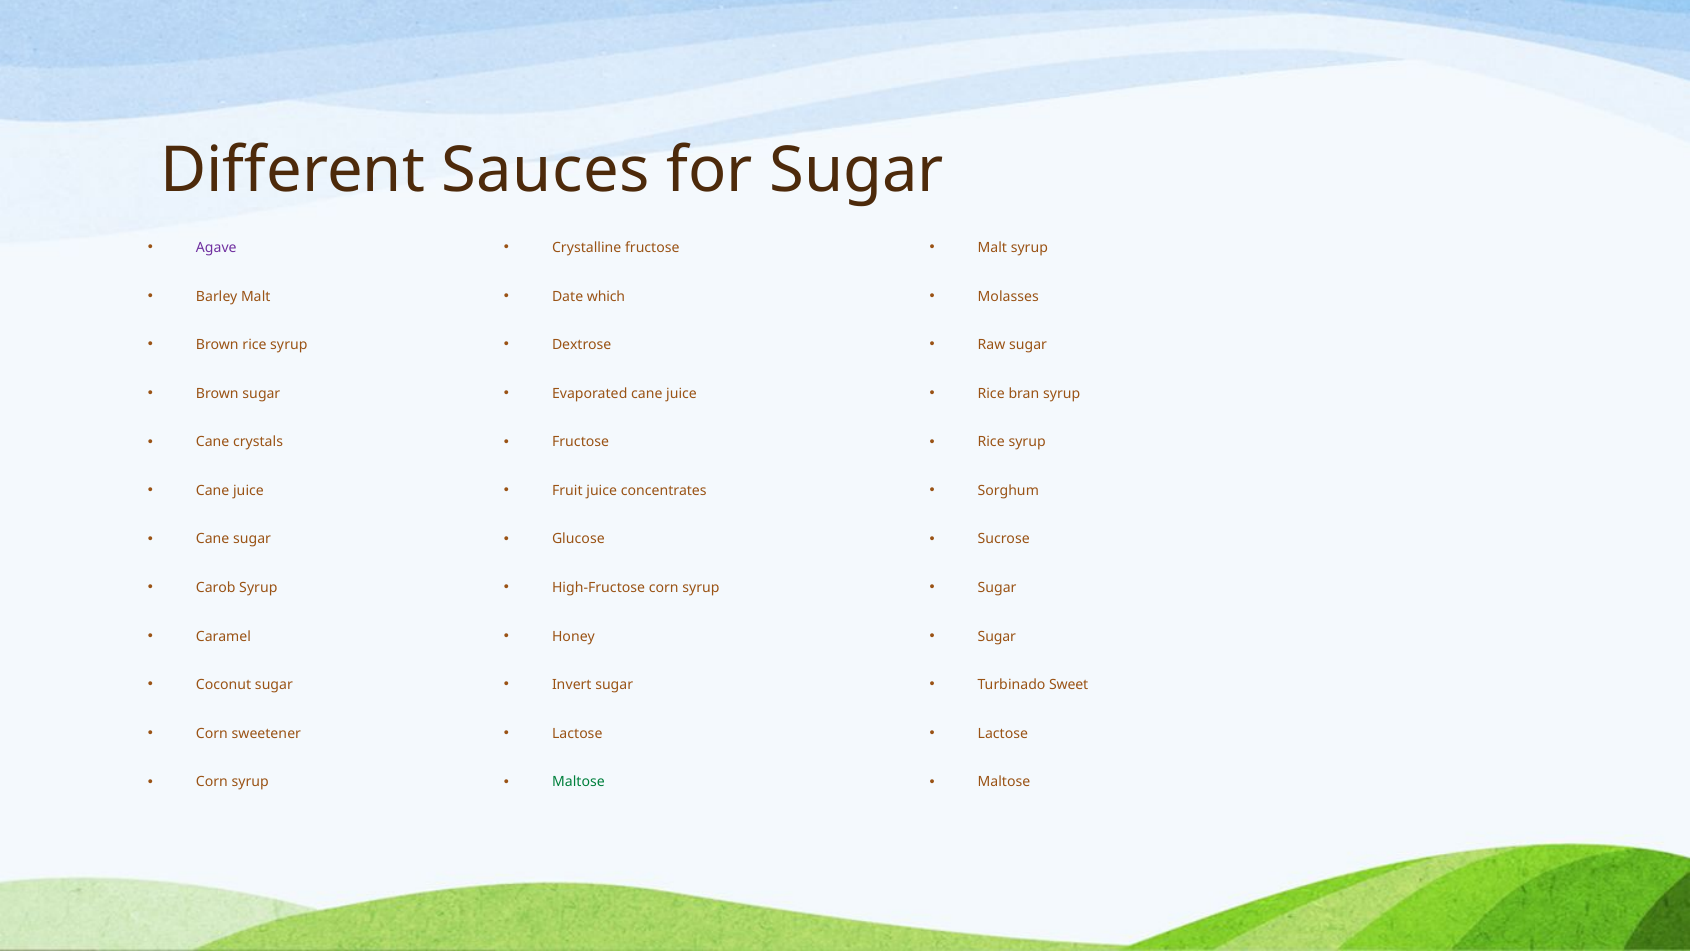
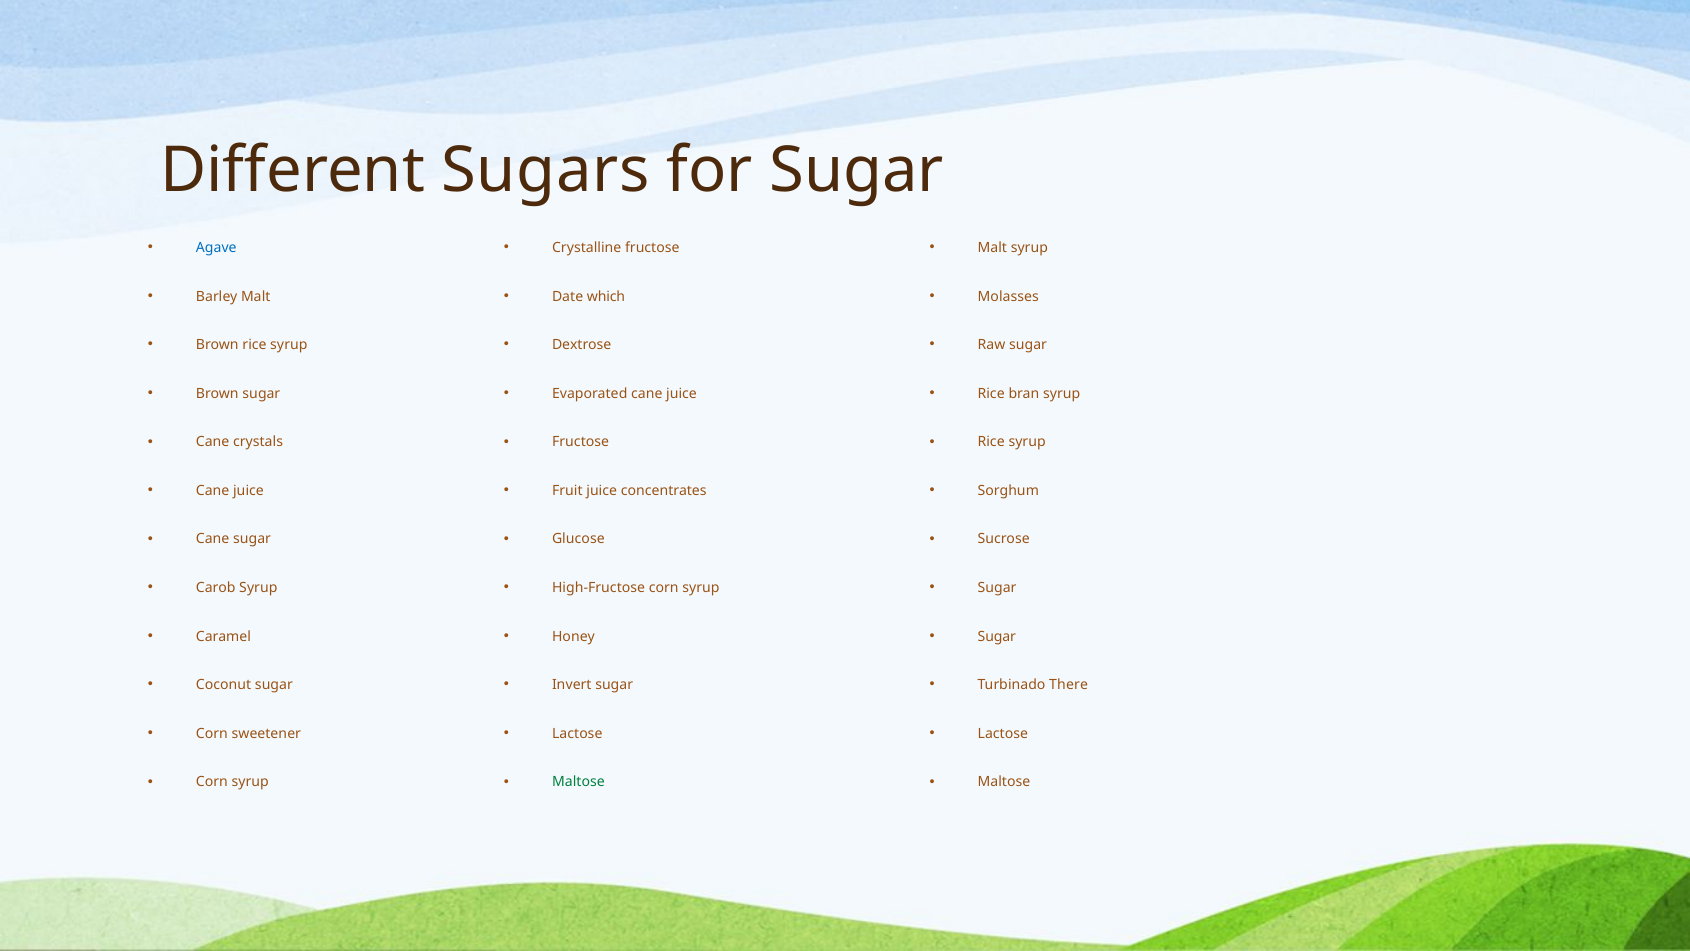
Sauces: Sauces -> Sugars (546, 170)
Agave colour: purple -> blue (216, 248)
Sweet: Sweet -> There (1069, 685)
